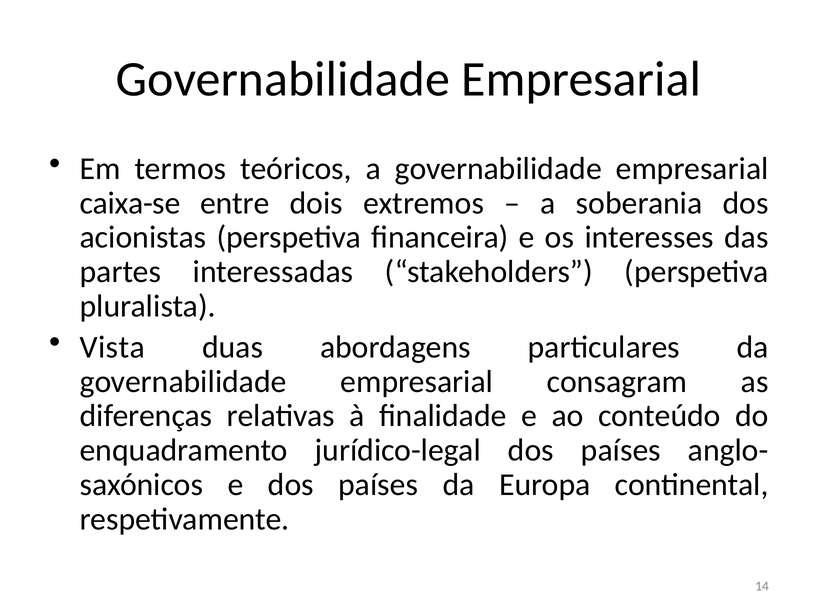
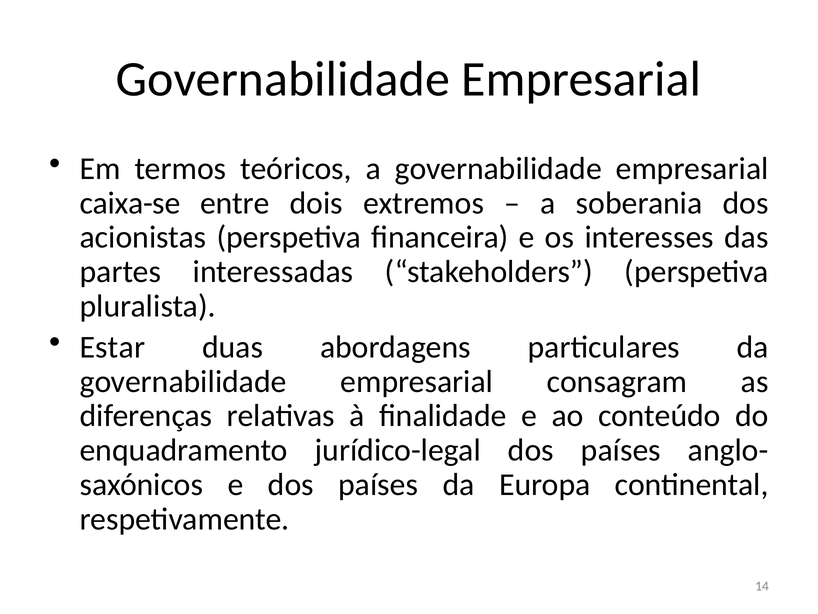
Vista: Vista -> Estar (112, 347)
